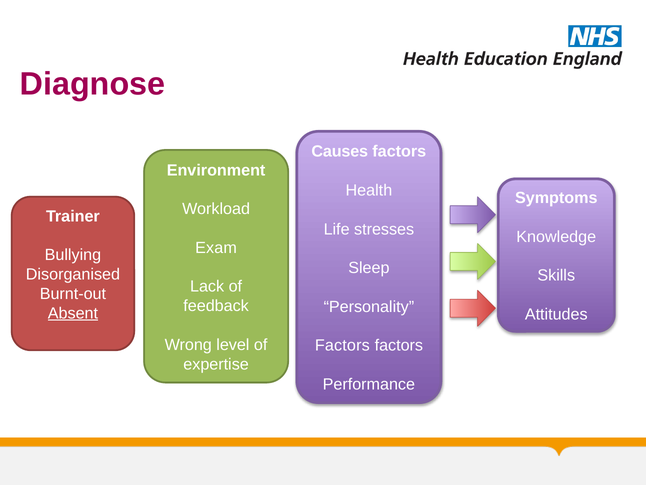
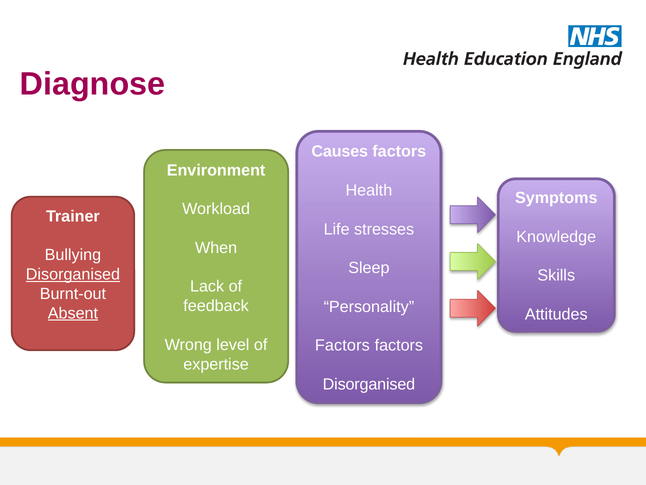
Exam: Exam -> When (216, 248)
Disorganised underline: none -> present (73, 274)
Performance: Performance -> Disorganised (369, 384)
